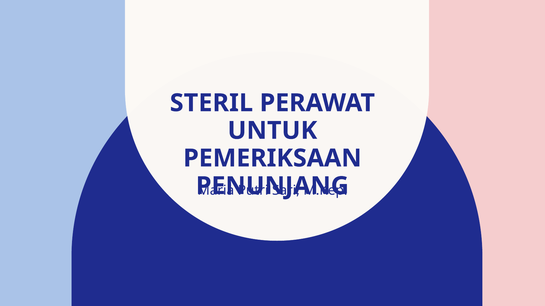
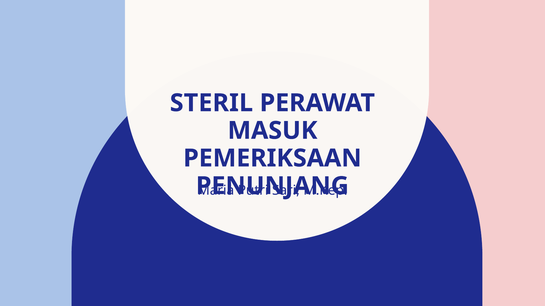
UNTUK: UNTUK -> MASUK (272, 131)
